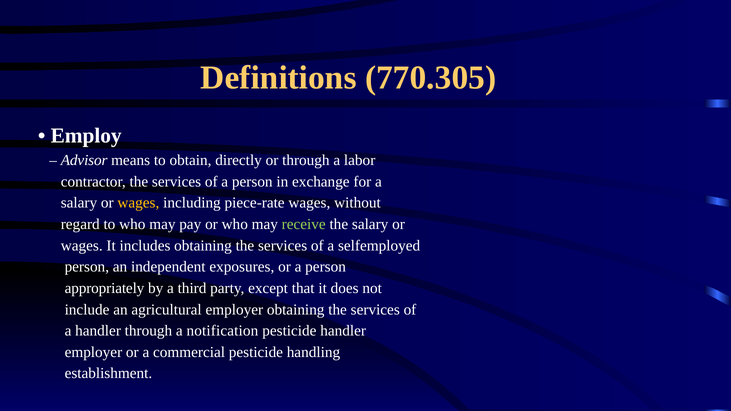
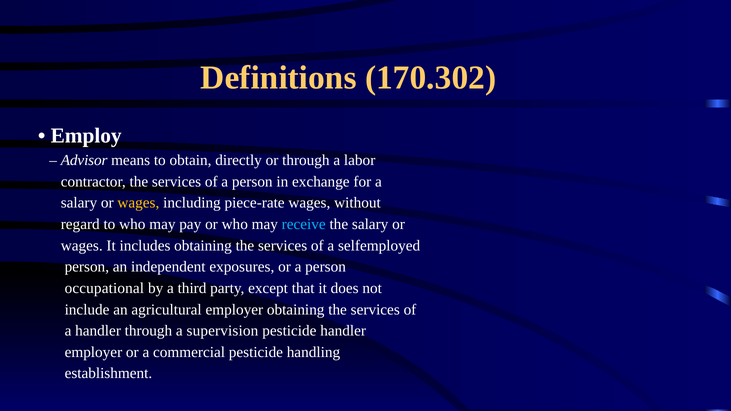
770.305: 770.305 -> 170.302 (431, 78)
receive colour: light green -> light blue (304, 224)
appropriately: appropriately -> occupational (104, 288)
notification: notification -> supervision (222, 331)
